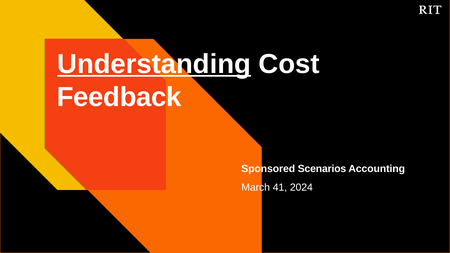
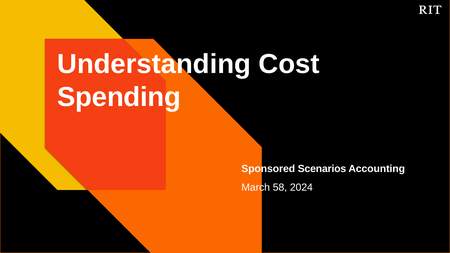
Understanding underline: present -> none (154, 64)
Feedback: Feedback -> Spending (119, 97)
41: 41 -> 58 (280, 187)
